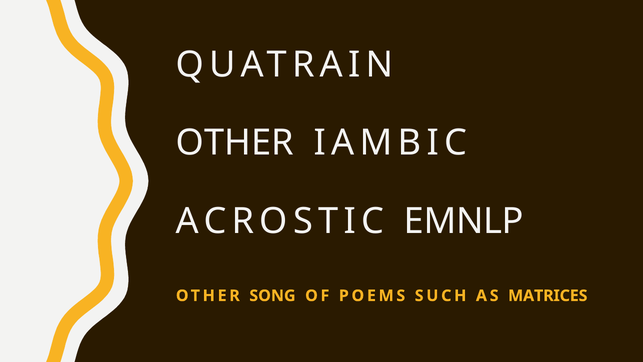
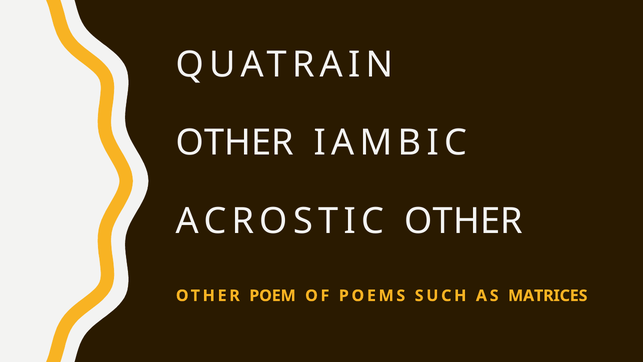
ACROSTIC EMNLP: EMNLP -> OTHER (464, 221)
SONG: SONG -> POEM (273, 296)
